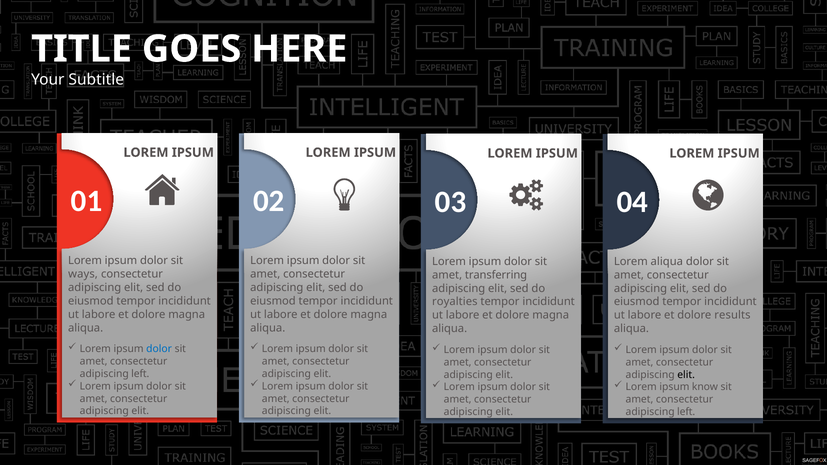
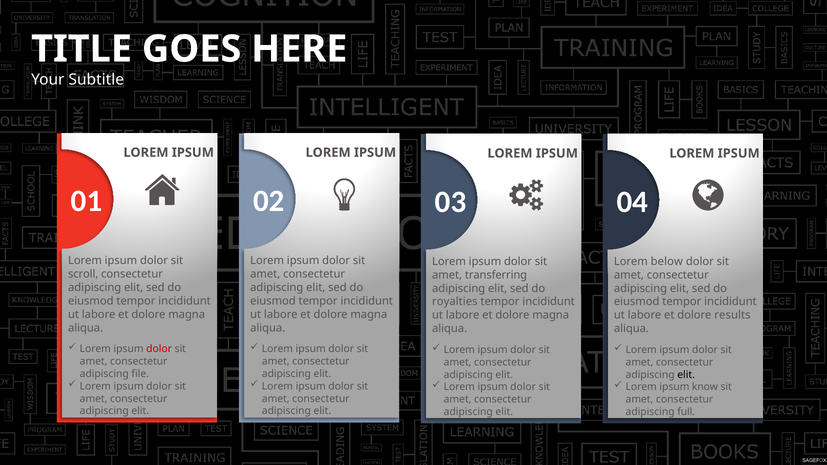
Lorem aliqua: aliqua -> below (667, 262)
ways: ways -> scroll (83, 274)
dolor colour: blue -> red (159, 349)
left: left -> file (140, 374)
left: left -> full (686, 412)
